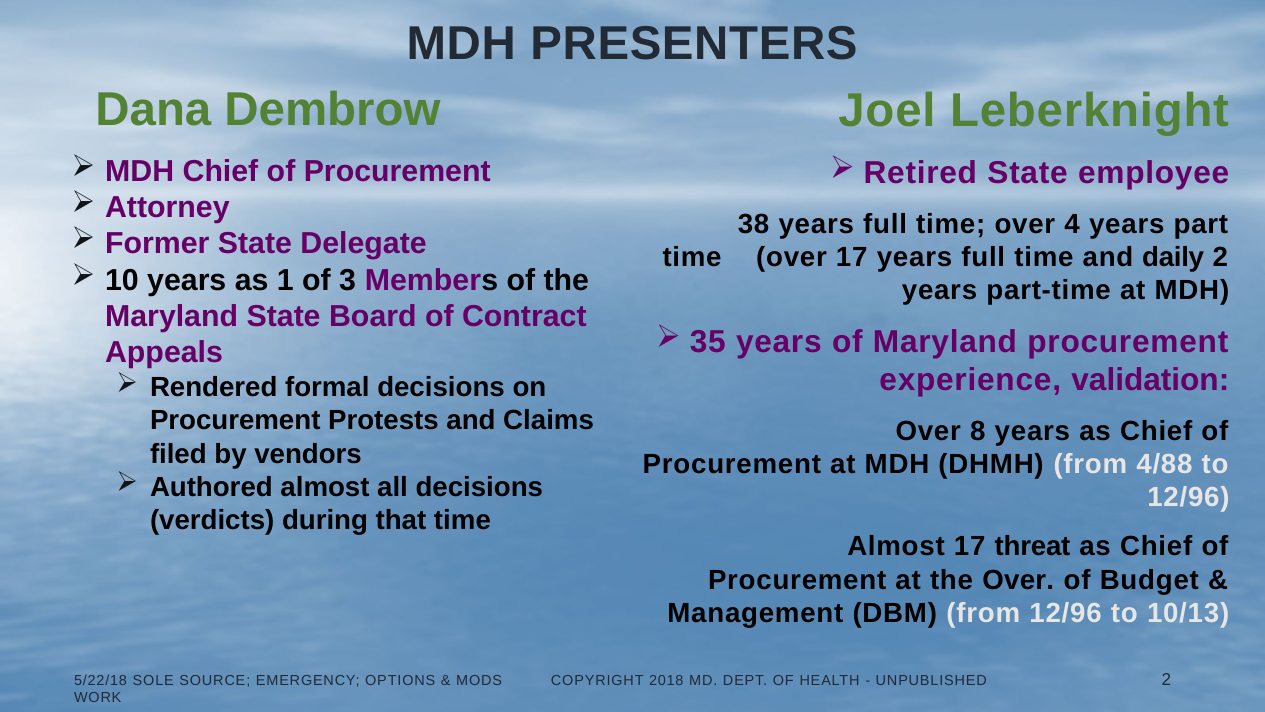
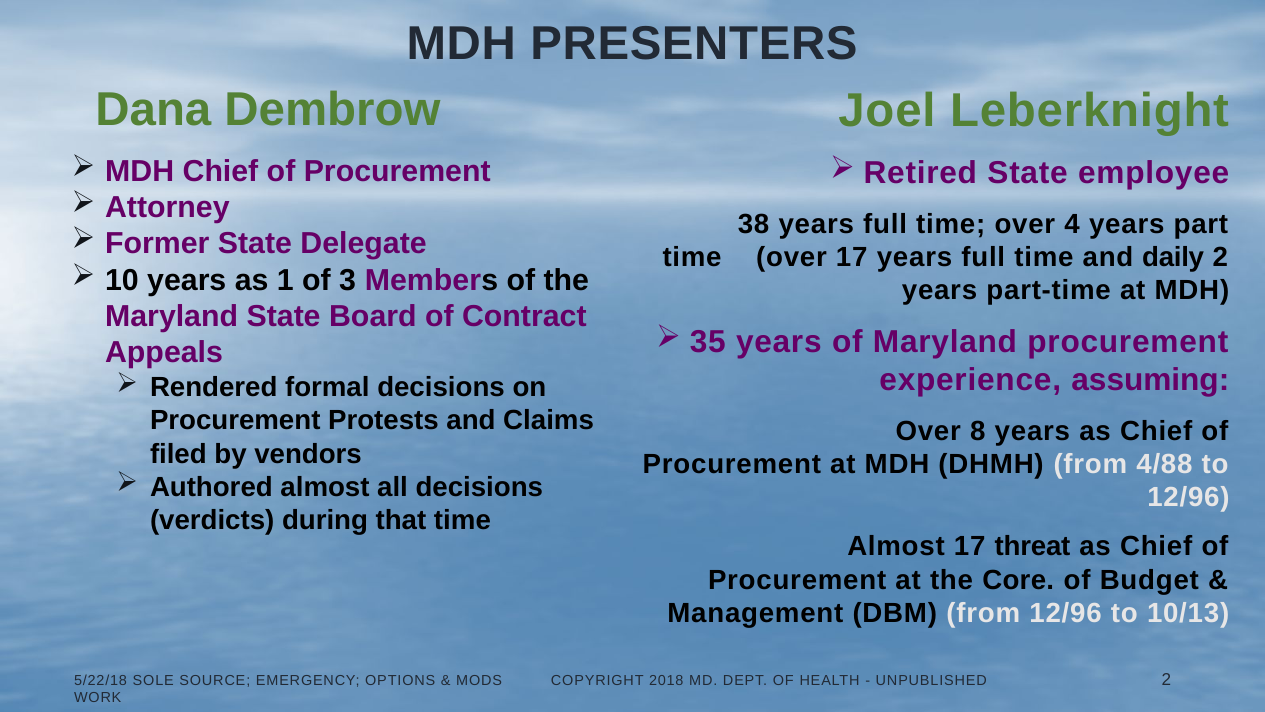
validation: validation -> assuming (1150, 380)
the Over: Over -> Core (1018, 580)
